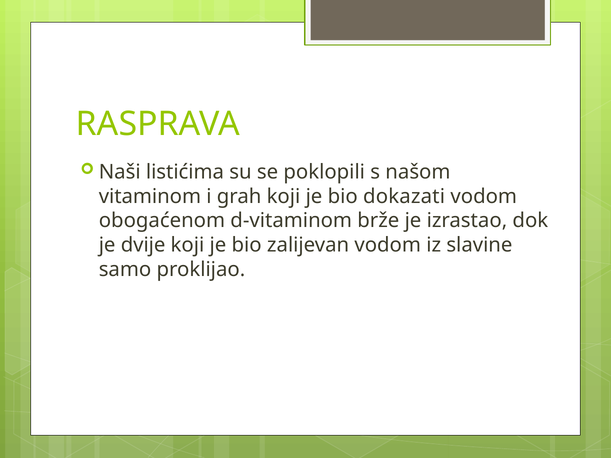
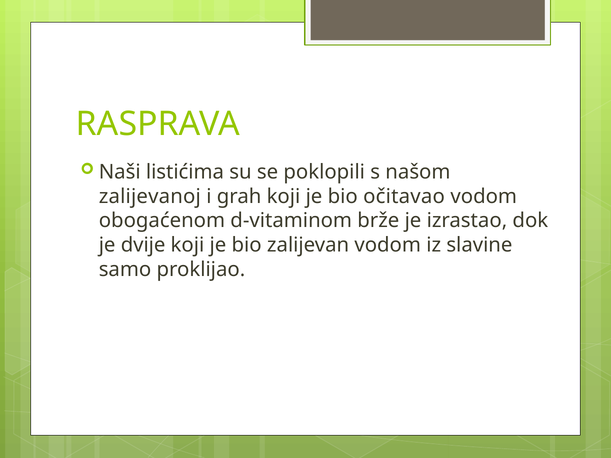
vitaminom: vitaminom -> zalijevanoj (150, 196)
dokazati: dokazati -> očitavao (404, 196)
